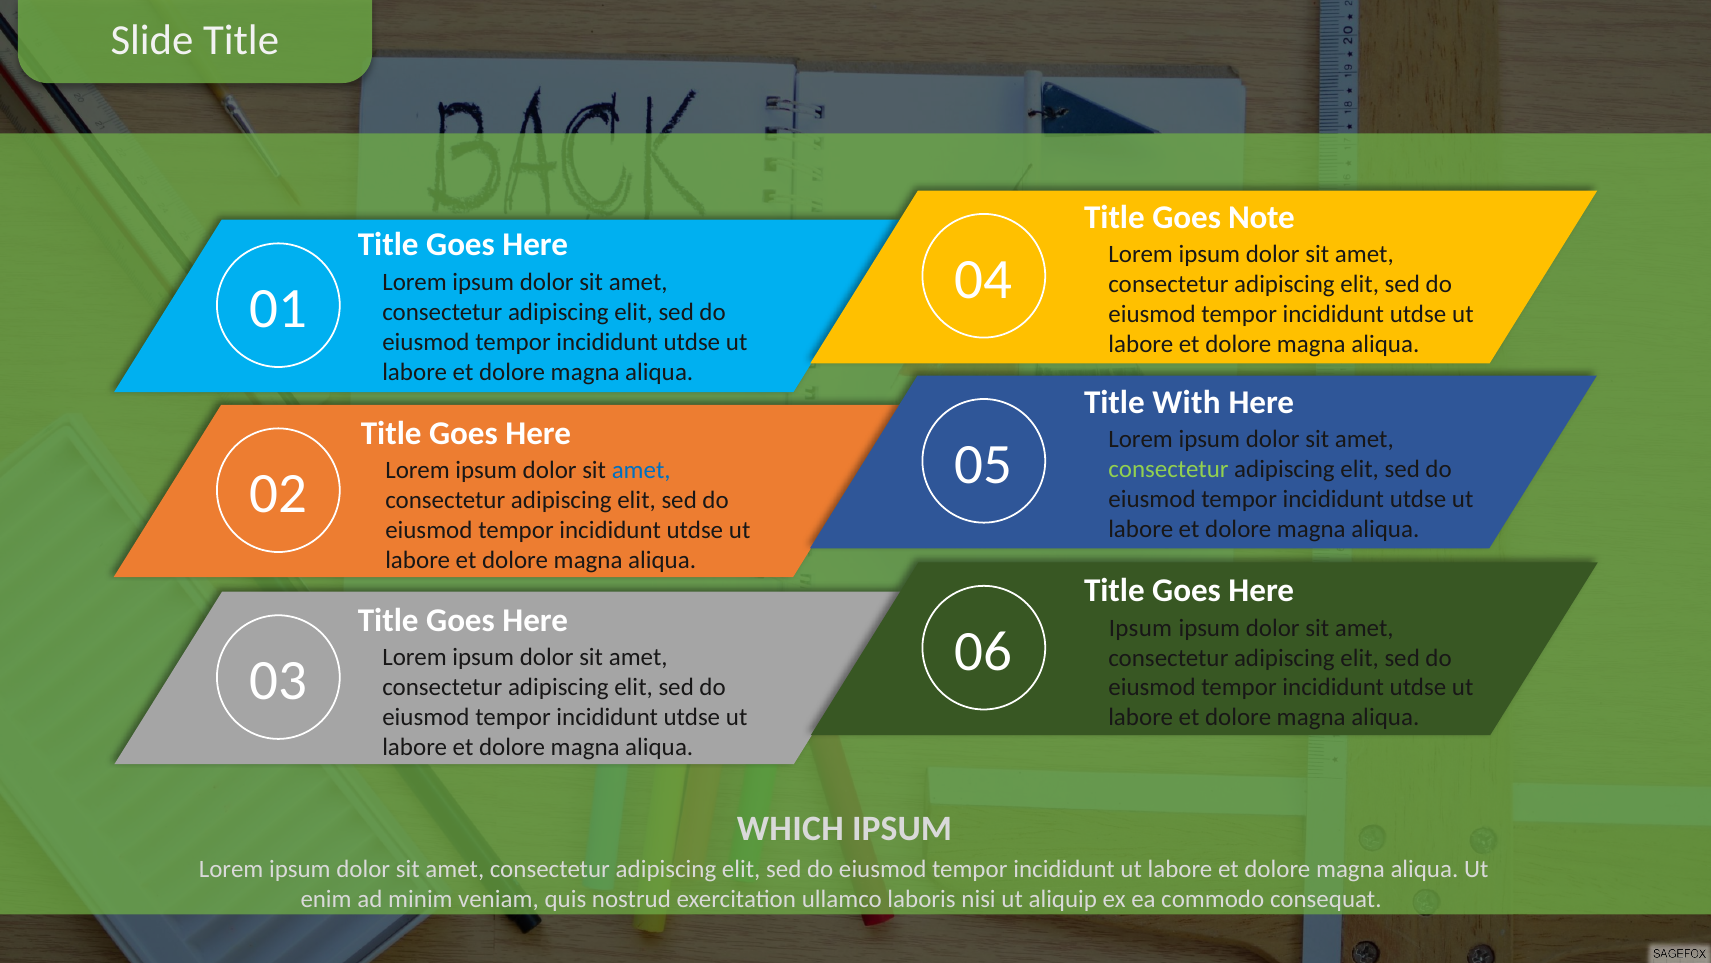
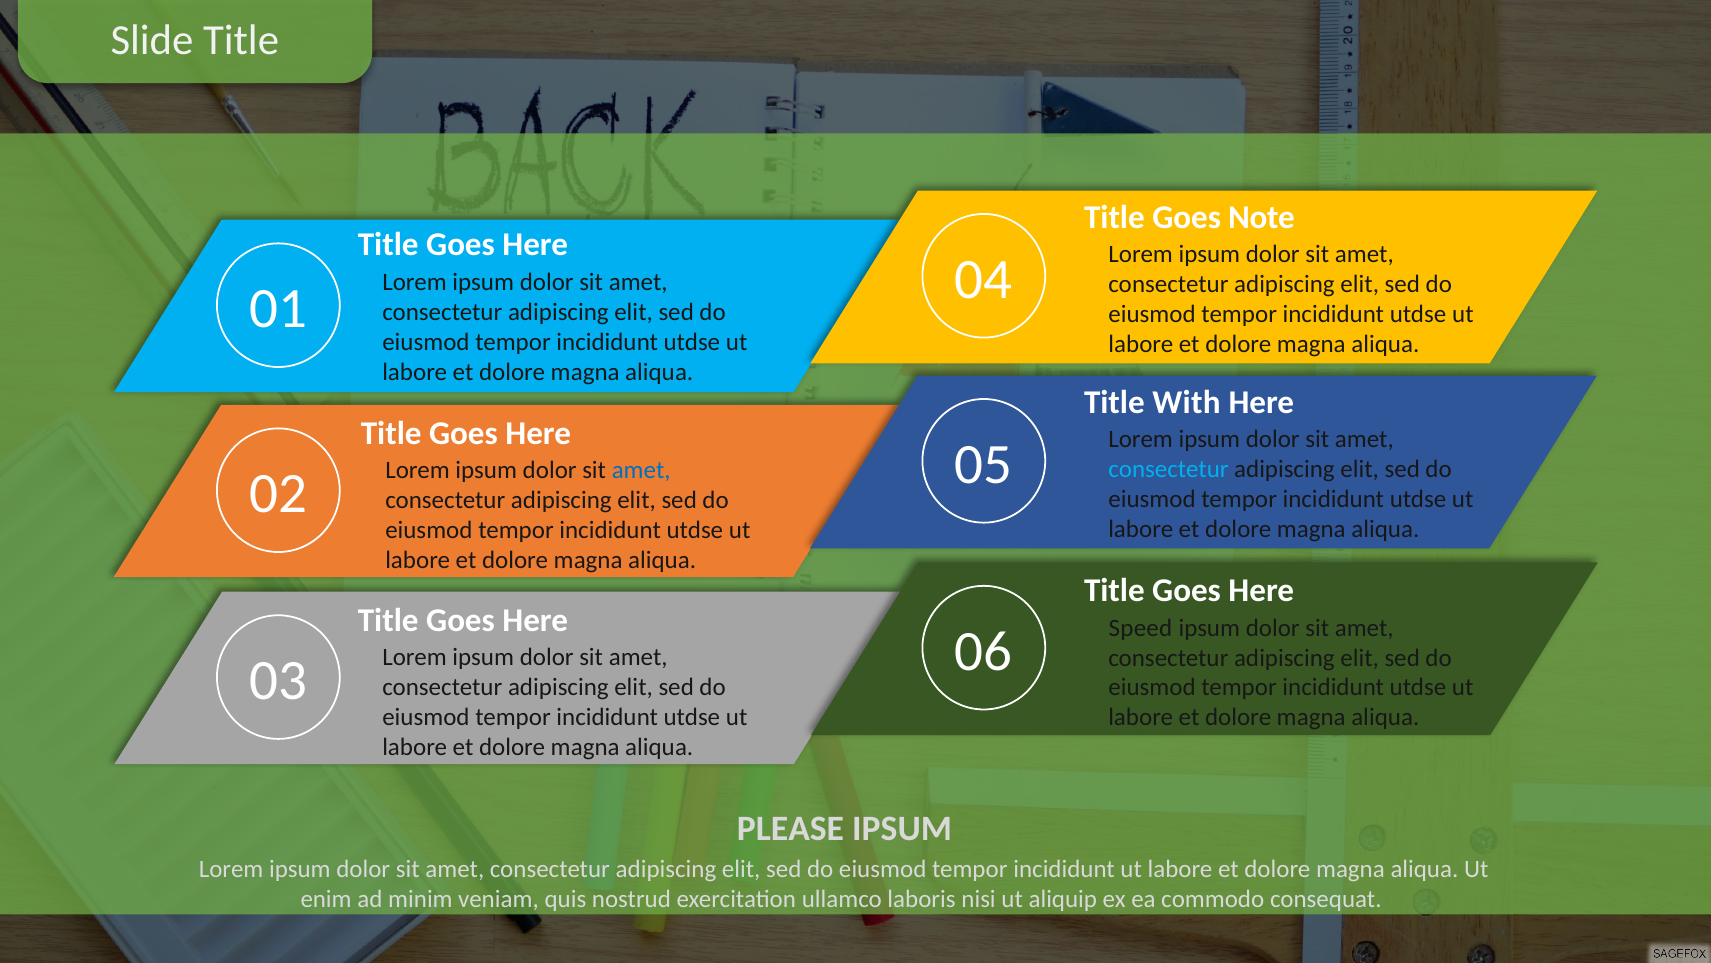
consectetur colour: light green -> light blue (1168, 469)
06 Ipsum: Ipsum -> Speed (1140, 627)
WHICH: WHICH -> PLEASE (790, 828)
